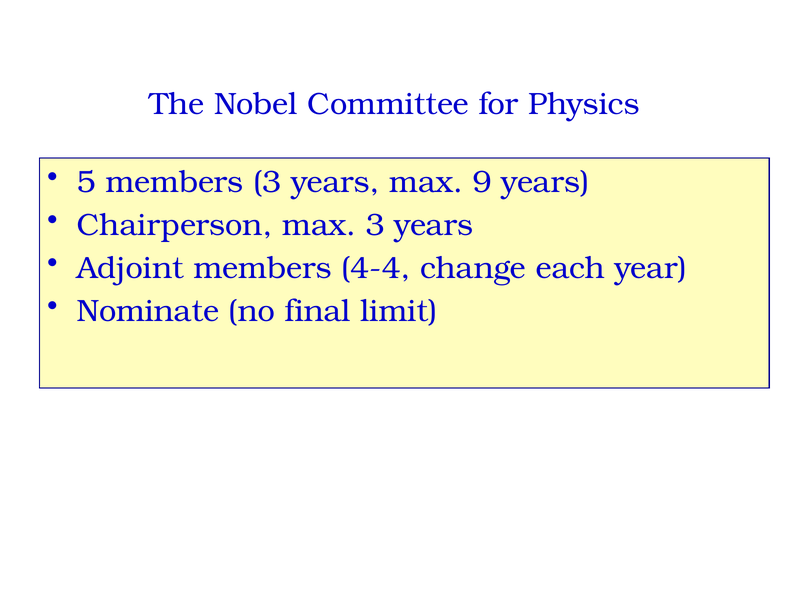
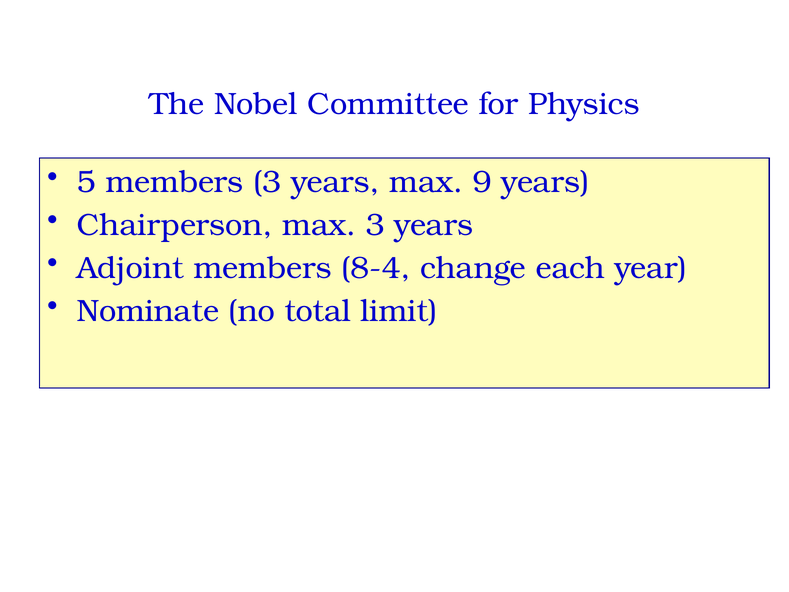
4-4: 4-4 -> 8-4 (376, 268)
final: final -> total (318, 311)
